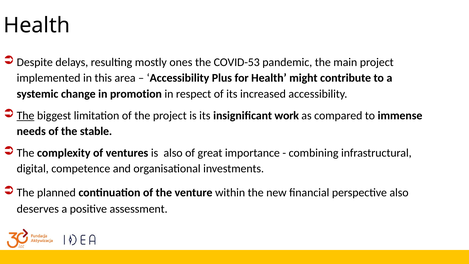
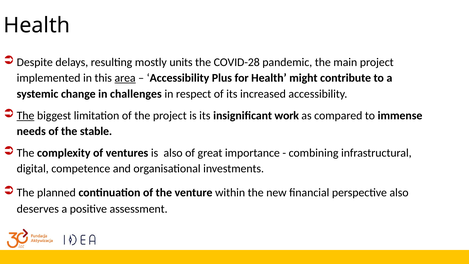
ones: ones -> units (181, 62)
COVID-53: COVID-53 -> COVID-28 (237, 62)
area underline: none -> present (125, 78)
promotion: promotion -> challenges (136, 94)
